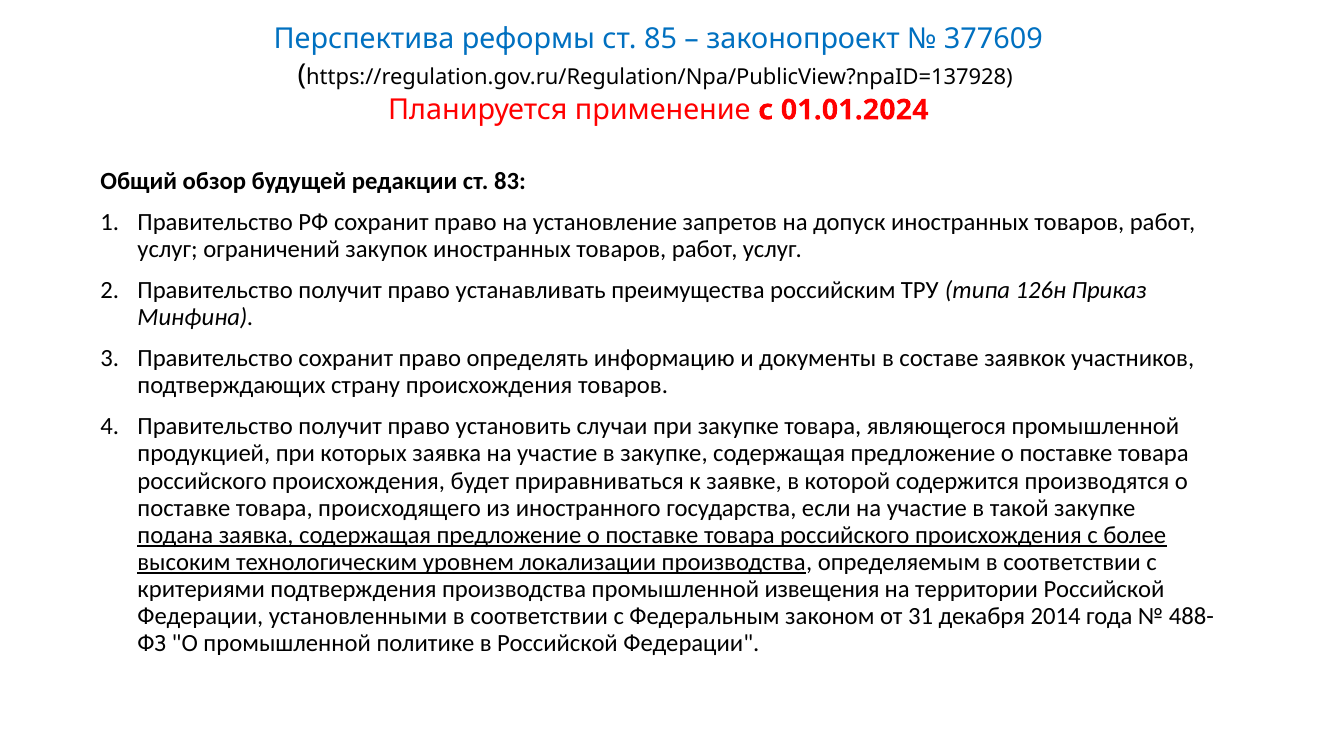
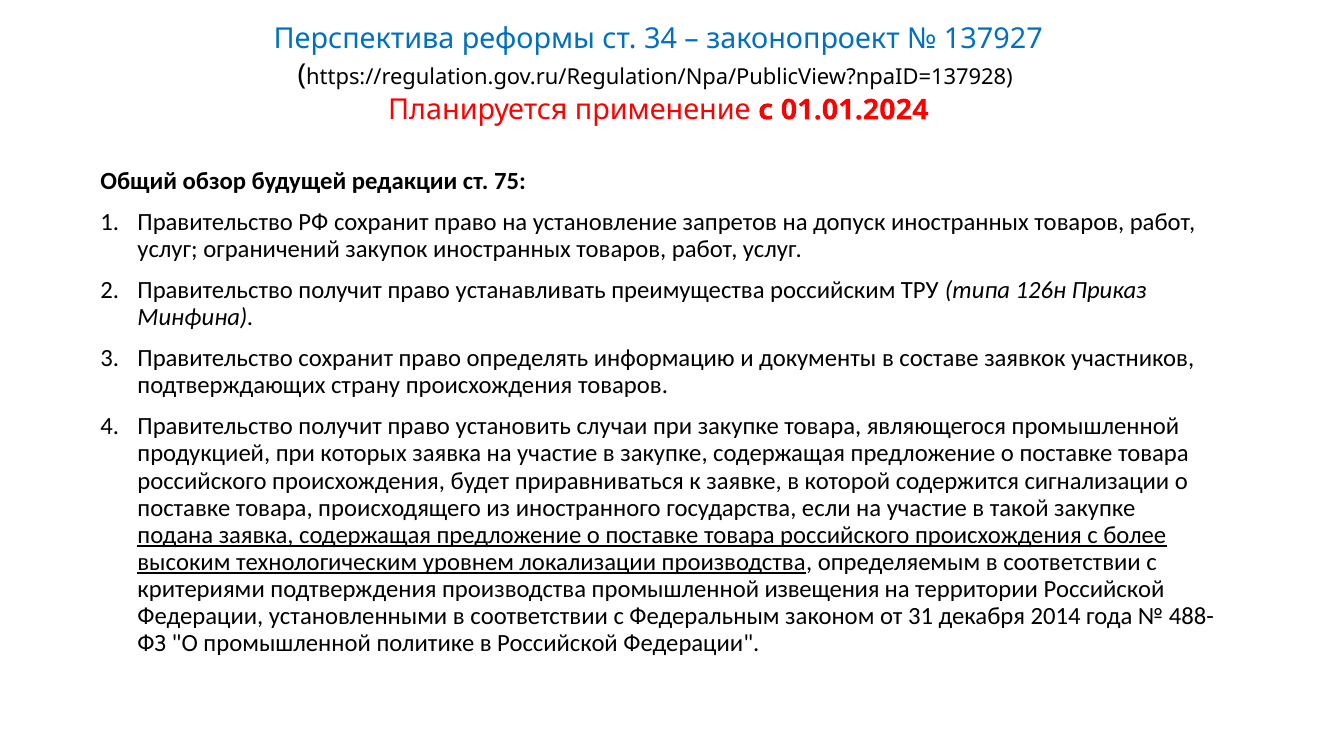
85: 85 -> 34 (661, 39)
377609: 377609 -> 137927 (993, 39)
83: 83 -> 75 (510, 182)
производятся: производятся -> сигнализации (1097, 481)
